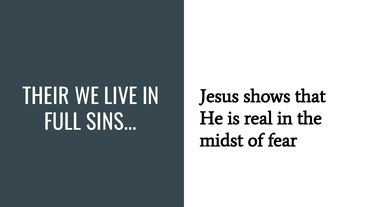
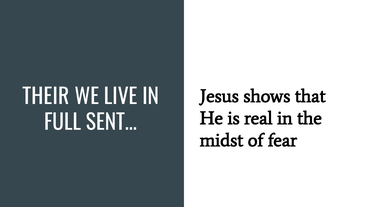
SINS: SINS -> SENT (111, 123)
